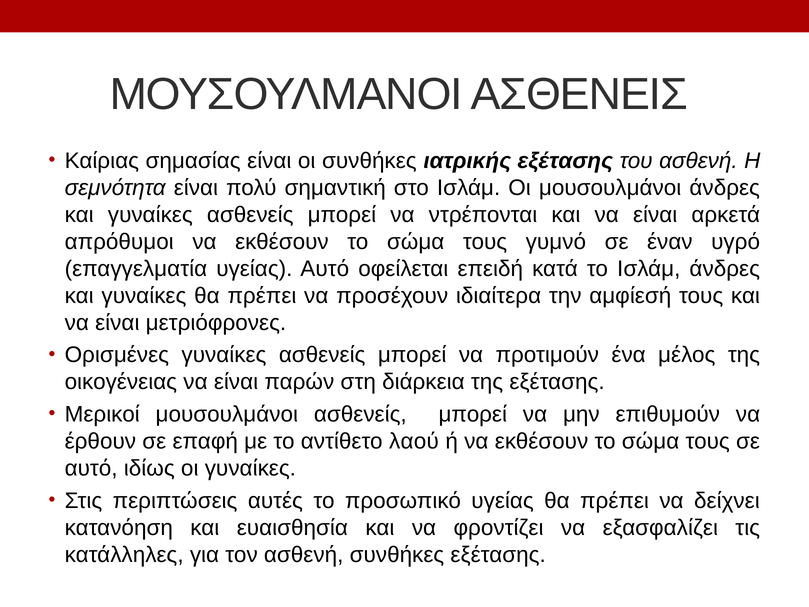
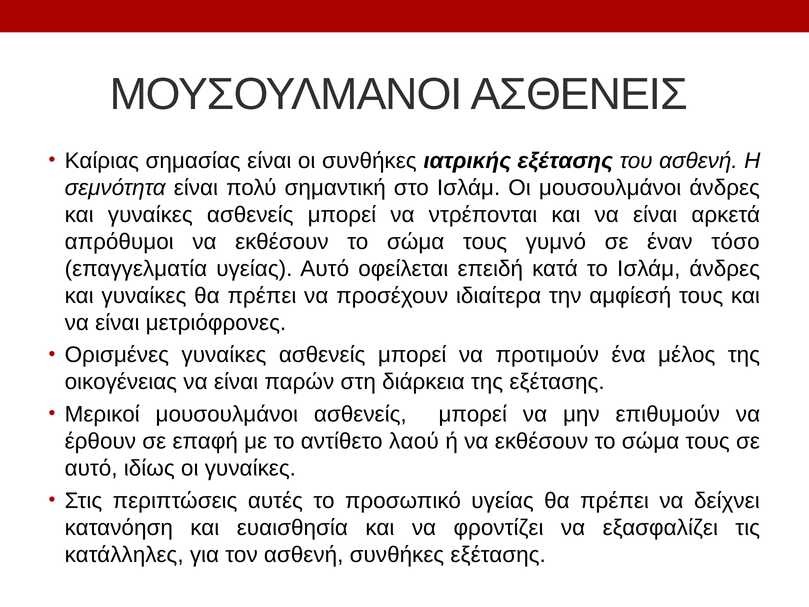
υγρό: υγρό -> τόσο (736, 242)
